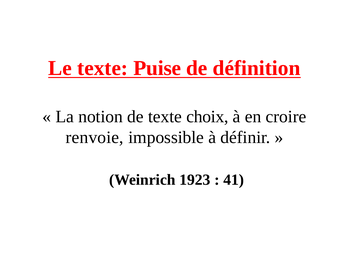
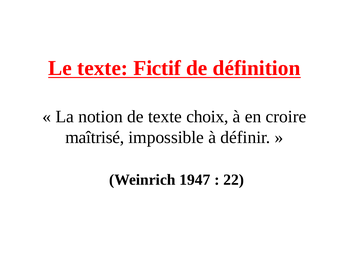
Puise: Puise -> Fictif (157, 68)
renvoie: renvoie -> maîtrisé (95, 138)
1923: 1923 -> 1947 (195, 180)
41: 41 -> 22 (234, 180)
